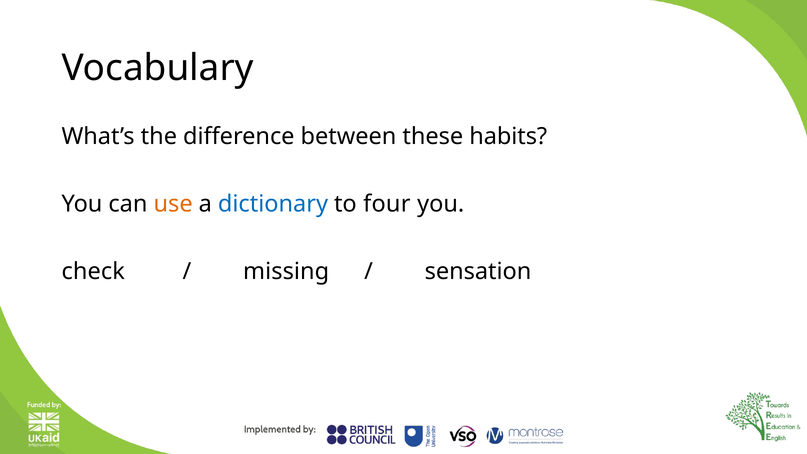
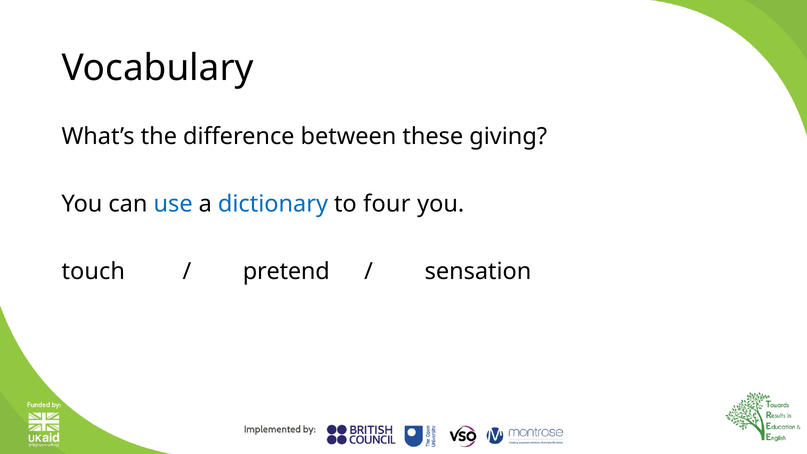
habits: habits -> giving (508, 136)
use colour: orange -> blue (173, 204)
check: check -> touch (93, 272)
missing: missing -> pretend (286, 272)
